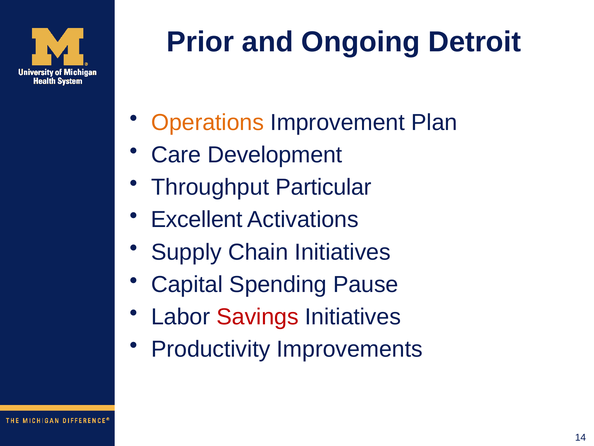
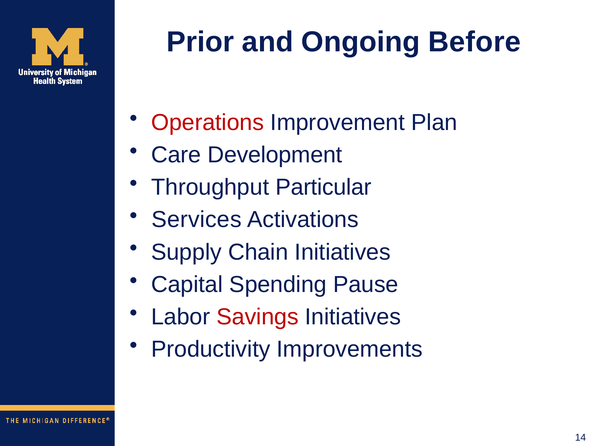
Detroit: Detroit -> Before (475, 42)
Operations colour: orange -> red (208, 122)
Excellent: Excellent -> Services (197, 219)
